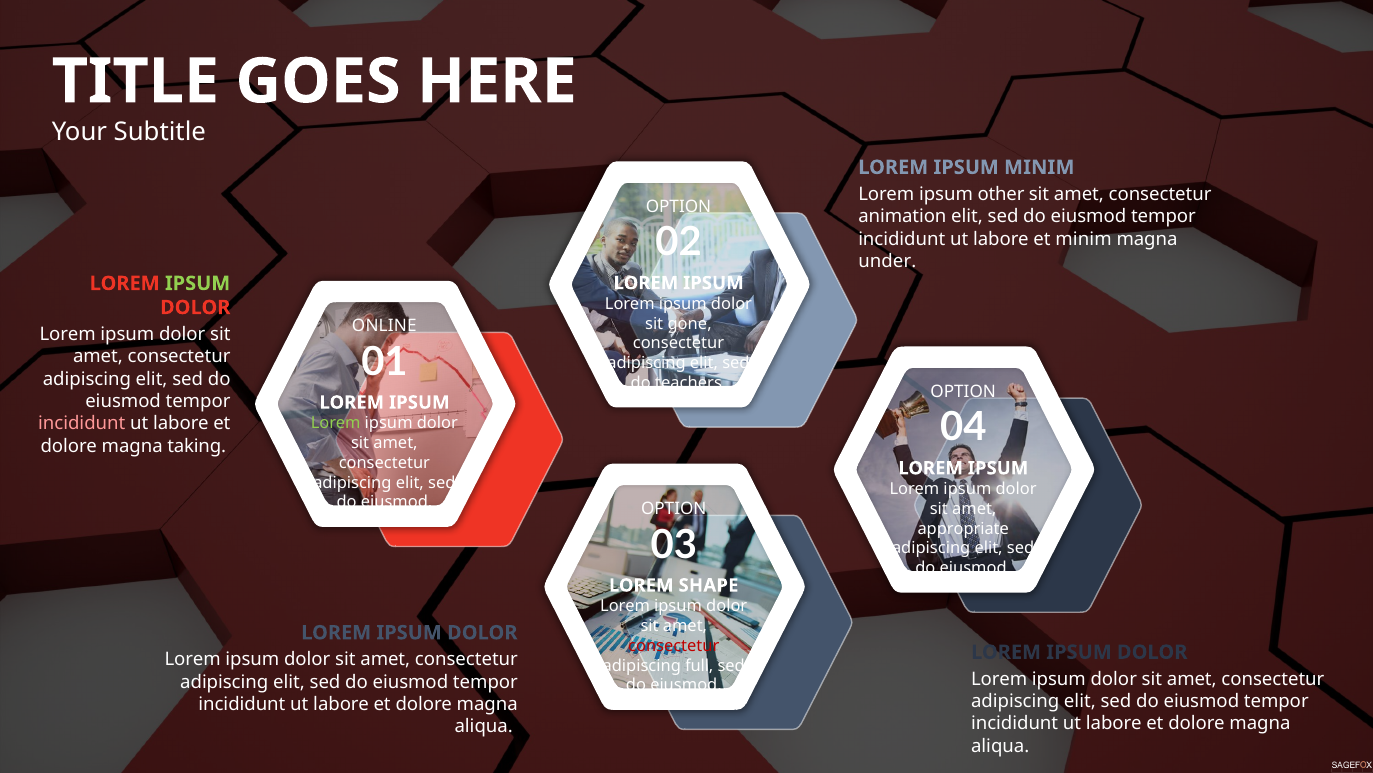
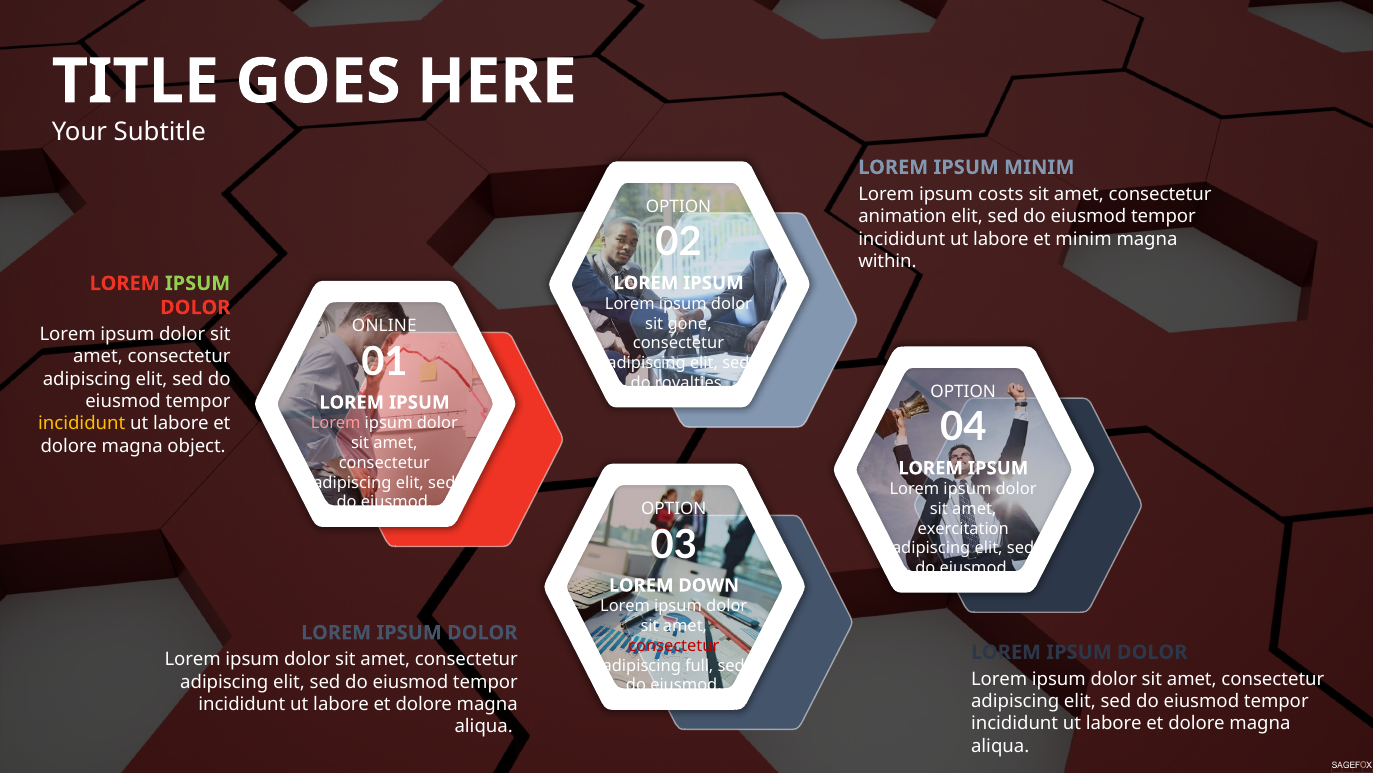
other: other -> costs (1001, 194)
under: under -> within (887, 261)
teachers: teachers -> royalties (691, 383)
incididunt colour: pink -> yellow (82, 423)
Lorem colour: light green -> pink (336, 423)
taking: taking -> object (197, 446)
appropriate: appropriate -> exercitation (963, 528)
SHAPE: SHAPE -> DOWN (709, 585)
